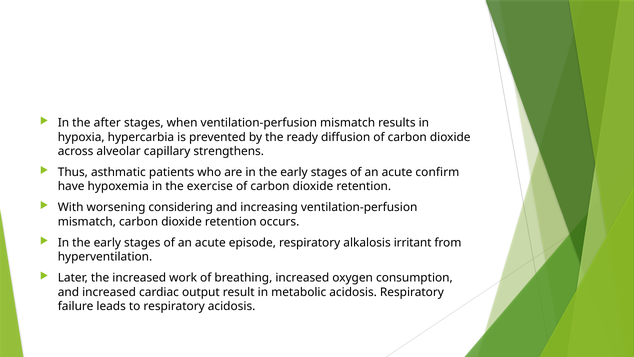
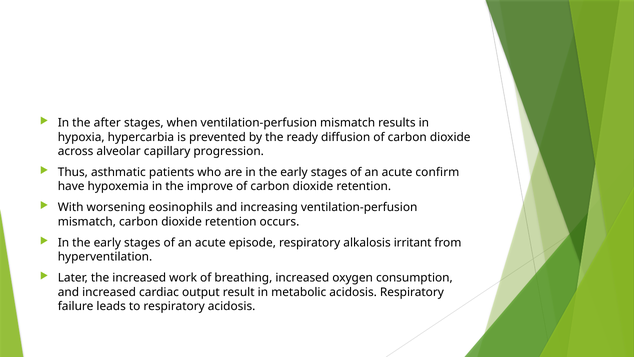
strengthens: strengthens -> progression (229, 151)
exercise: exercise -> improve (210, 186)
considering: considering -> eosinophils (181, 207)
